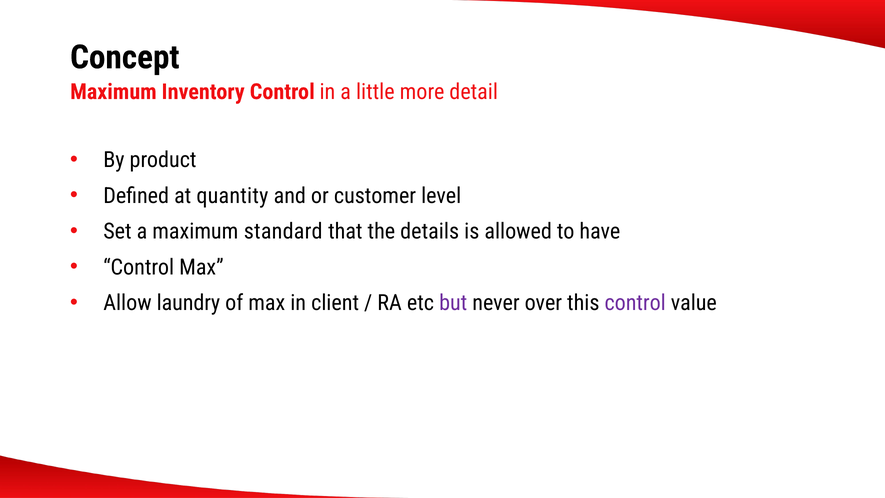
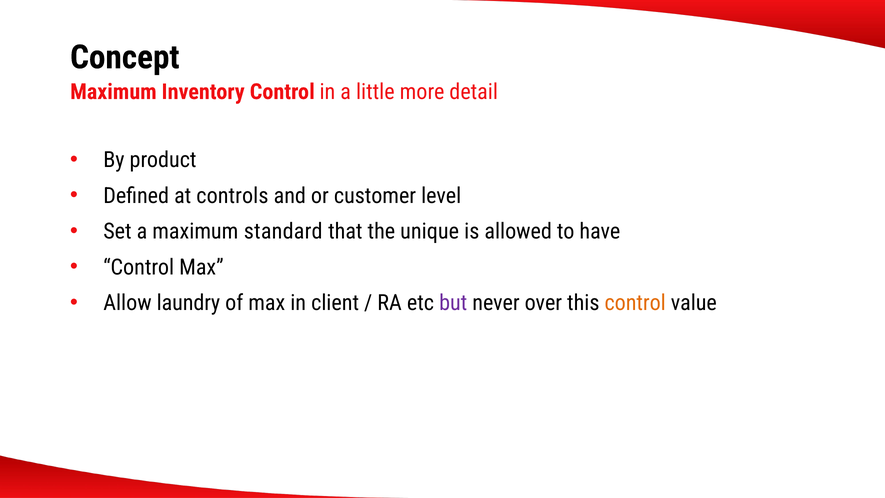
quantity: quantity -> controls (232, 196)
details: details -> unique (430, 231)
control colour: purple -> orange (635, 303)
